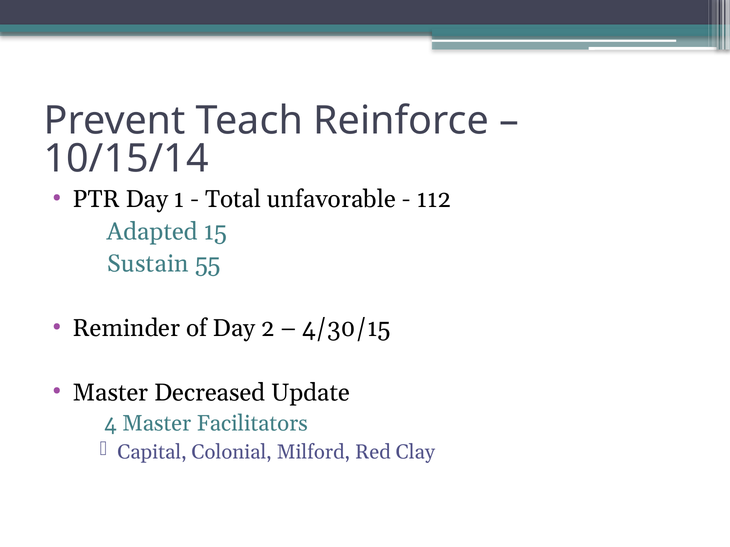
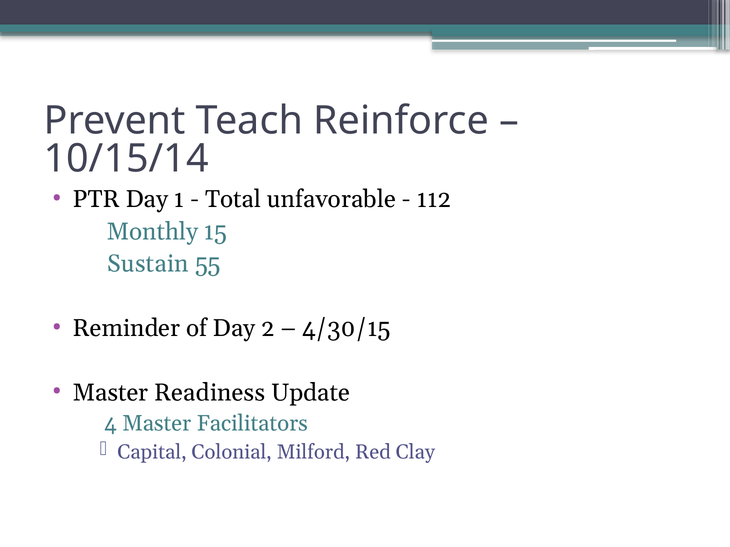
Adapted: Adapted -> Monthly (152, 232)
Decreased: Decreased -> Readiness (210, 393)
